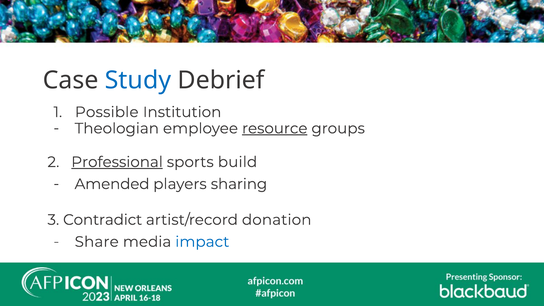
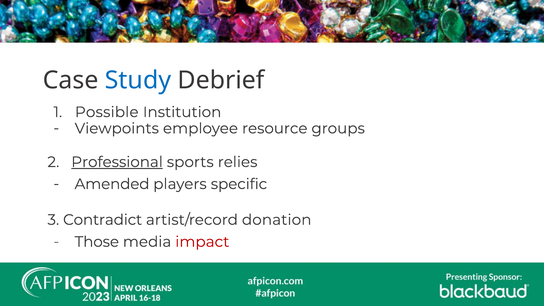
Theologian: Theologian -> Viewpoints (117, 128)
resource underline: present -> none (275, 128)
build: build -> relies (238, 162)
sharing: sharing -> specific (239, 184)
Share: Share -> Those (97, 242)
impact colour: blue -> red (202, 242)
